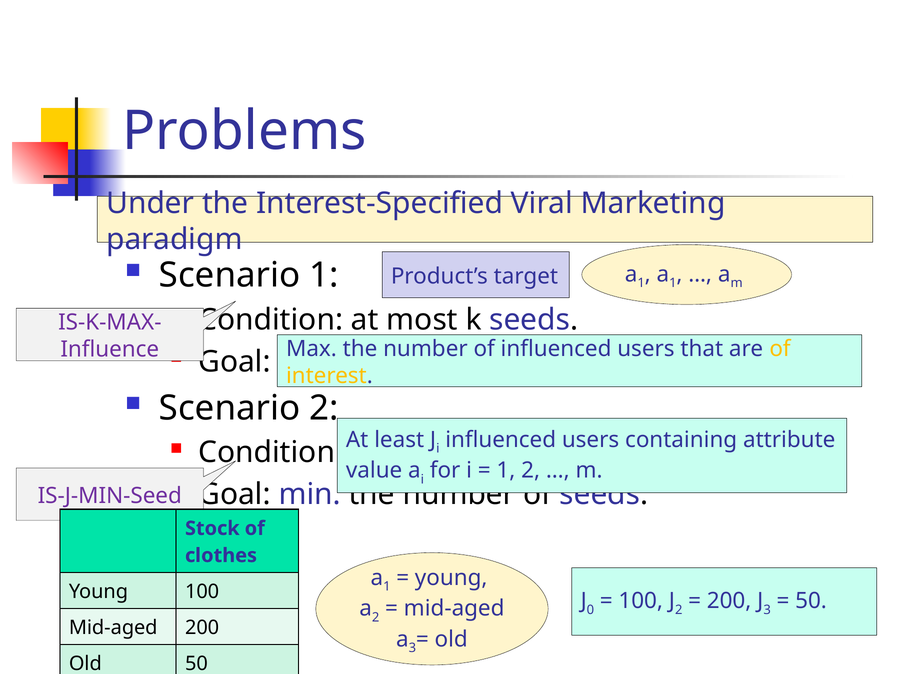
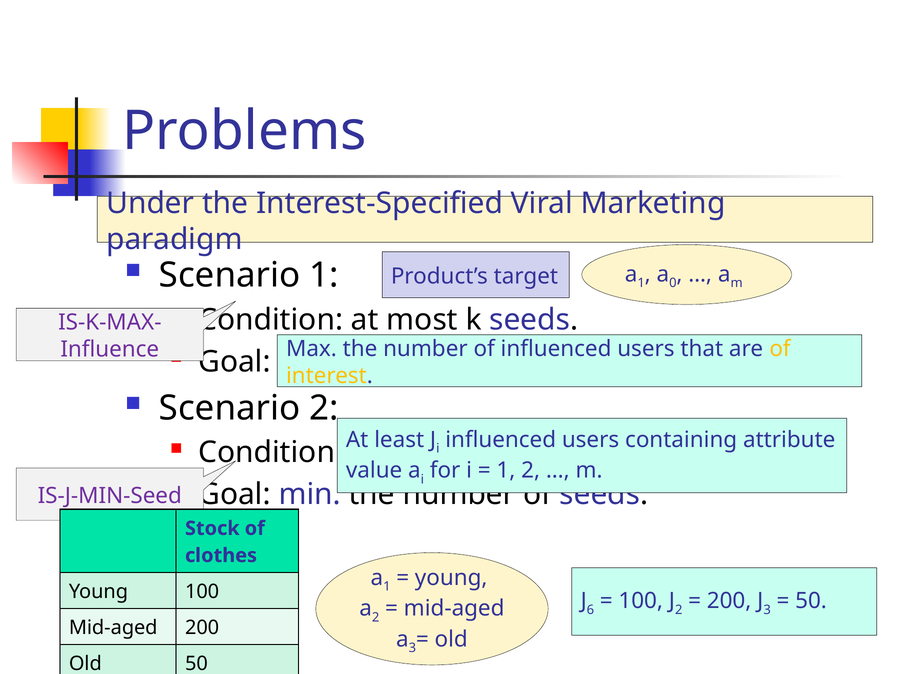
1: 1 -> 0 (673, 283)
0: 0 -> 6 (590, 610)
